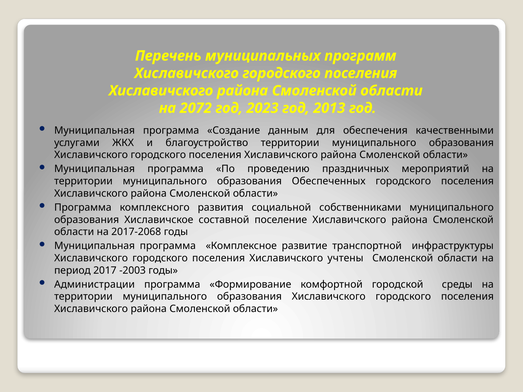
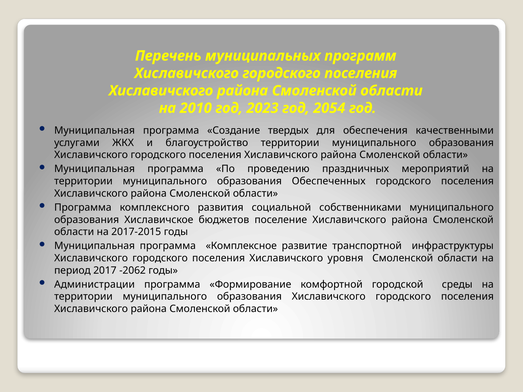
2072: 2072 -> 2010 (196, 108)
2013: 2013 -> 2054 (329, 108)
данным: данным -> твердых (288, 131)
составной: составной -> бюджетов (224, 220)
2017-2068: 2017-2068 -> 2017-2015 (136, 232)
учтены: учтены -> уровня (345, 258)
-2003: -2003 -> -2062 (133, 271)
